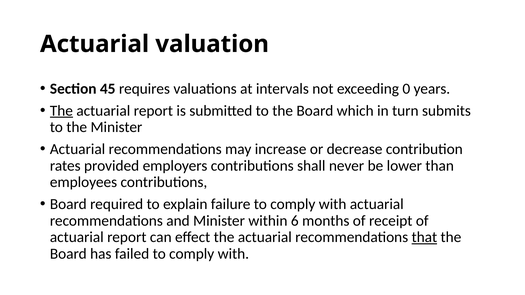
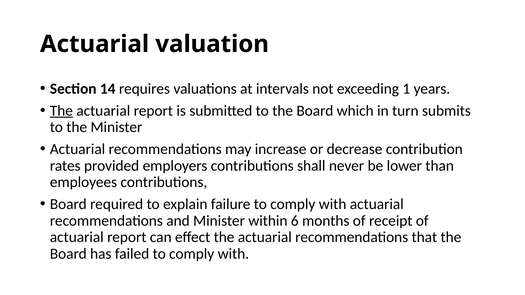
45: 45 -> 14 (108, 89)
0: 0 -> 1 (406, 89)
that underline: present -> none (424, 238)
